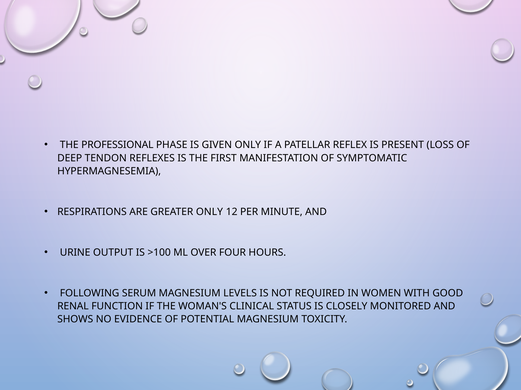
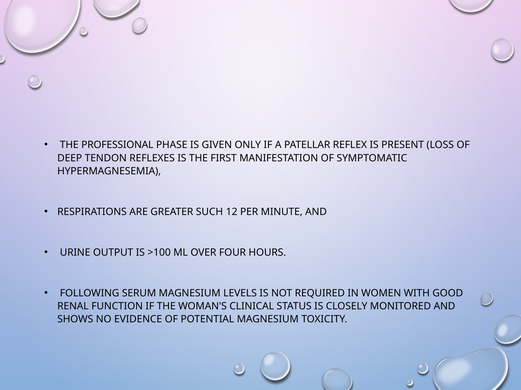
GREATER ONLY: ONLY -> SUCH (209, 212)
